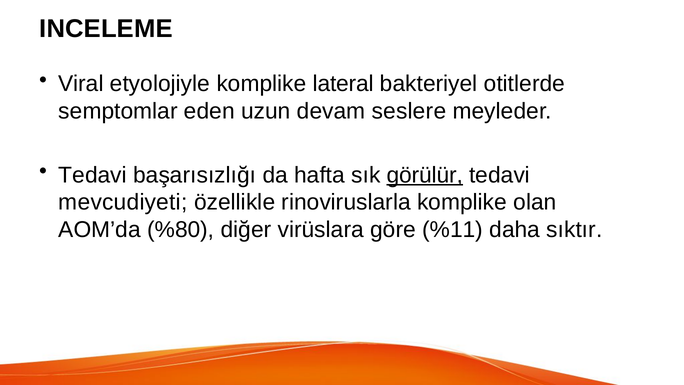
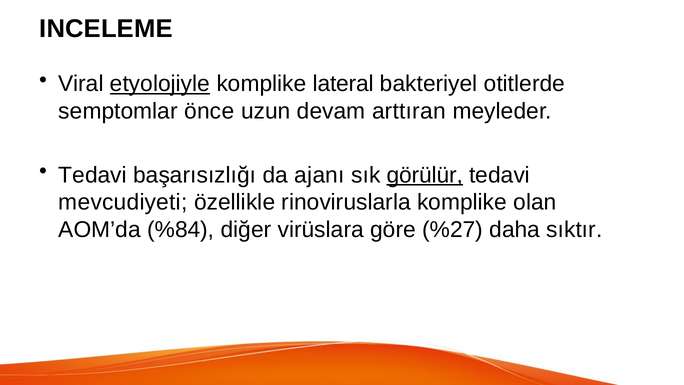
etyolojiyle underline: none -> present (160, 84)
eden: eden -> önce (209, 111)
seslere: seslere -> arttıran (409, 111)
hafta: hafta -> ajanı (319, 175)
%80: %80 -> %84 (181, 230)
%11: %11 -> %27 (453, 230)
